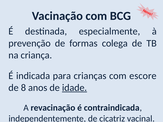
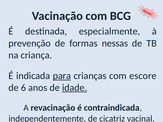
colega: colega -> nessas (115, 43)
para underline: none -> present (62, 76)
8: 8 -> 6 (23, 88)
